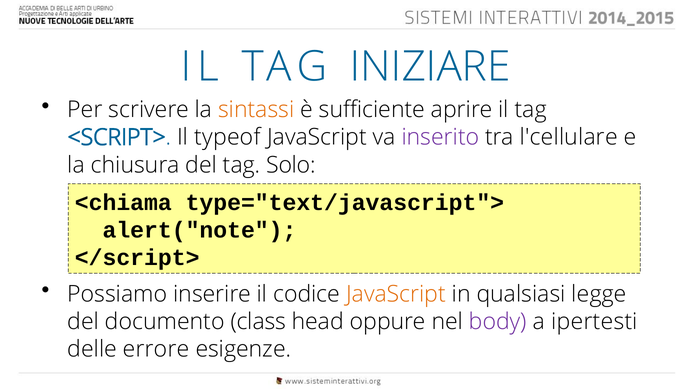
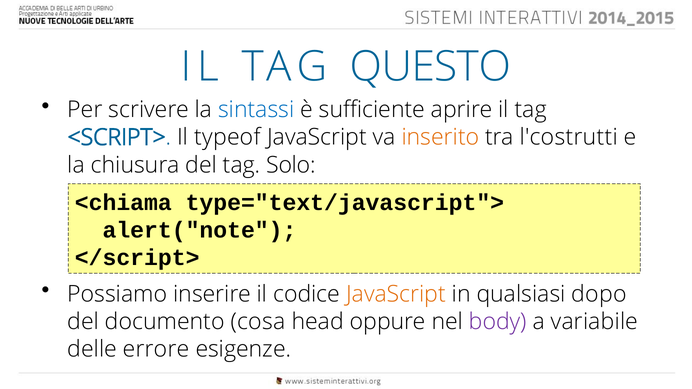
INIZIARE: INIZIARE -> QUESTO (430, 67)
sintassi colour: orange -> blue (256, 110)
inserito colour: purple -> orange (440, 137)
l'cellulare: l'cellulare -> l'costrutti (569, 137)
legge: legge -> dopo (599, 294)
class: class -> cosa (258, 322)
ipertesti: ipertesti -> variabile (594, 322)
